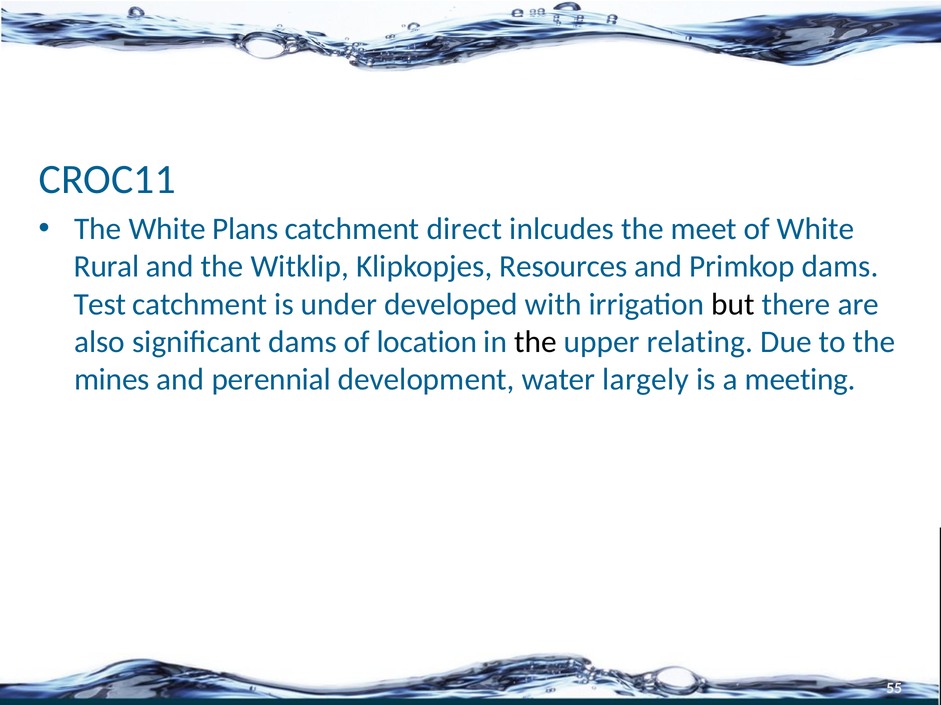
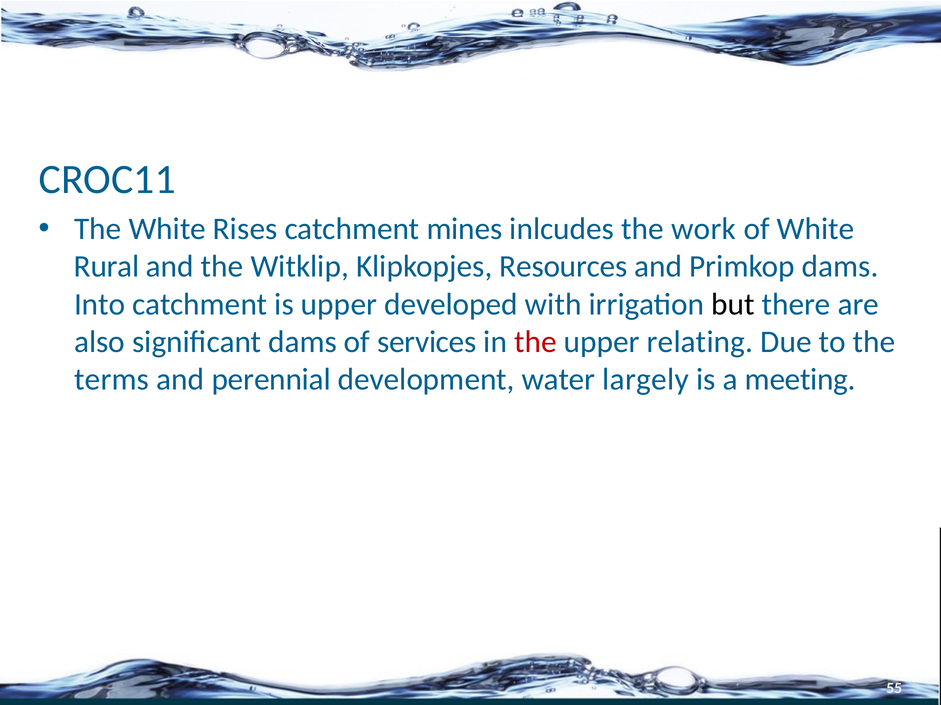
Plans: Plans -> Rises (245, 229)
direct: direct -> mines (464, 229)
meet: meet -> work (704, 229)
Test: Test -> Into (100, 305)
is under: under -> upper (339, 305)
location: location -> services (427, 342)
the colour: black -> red (535, 342)
mines: mines -> terms (112, 380)
